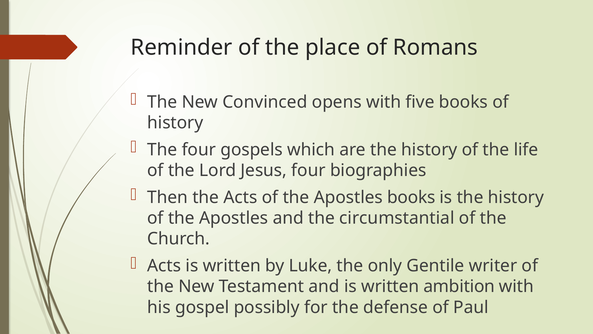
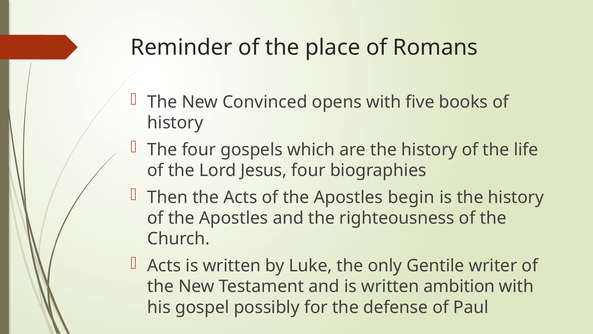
Apostles books: books -> begin (411, 197)
circumstantial: circumstantial -> righteousness (397, 218)
